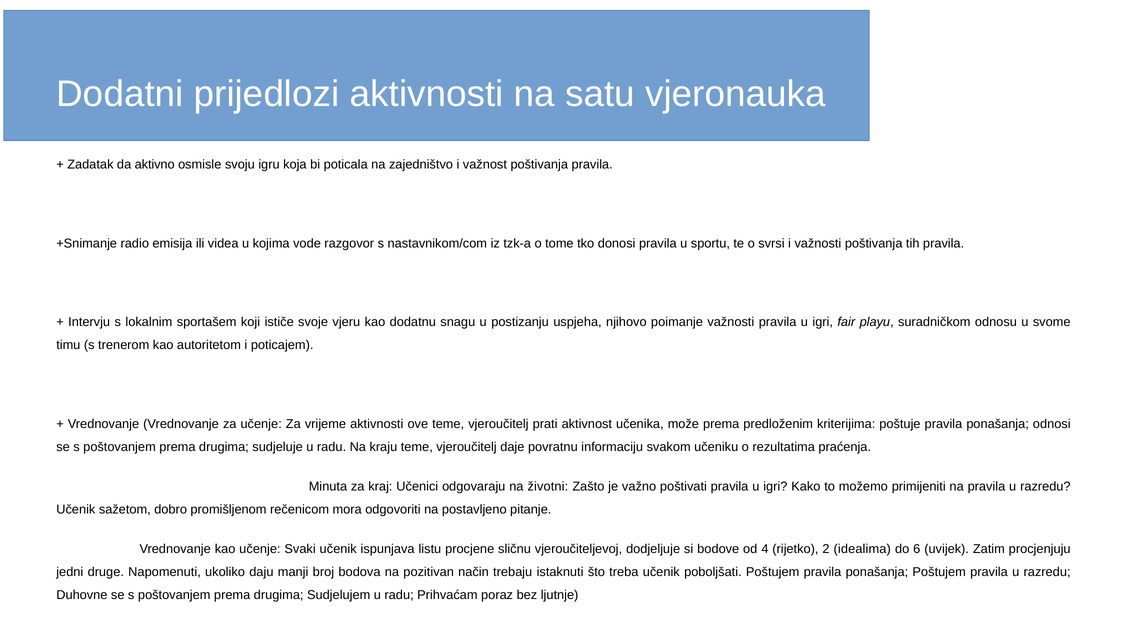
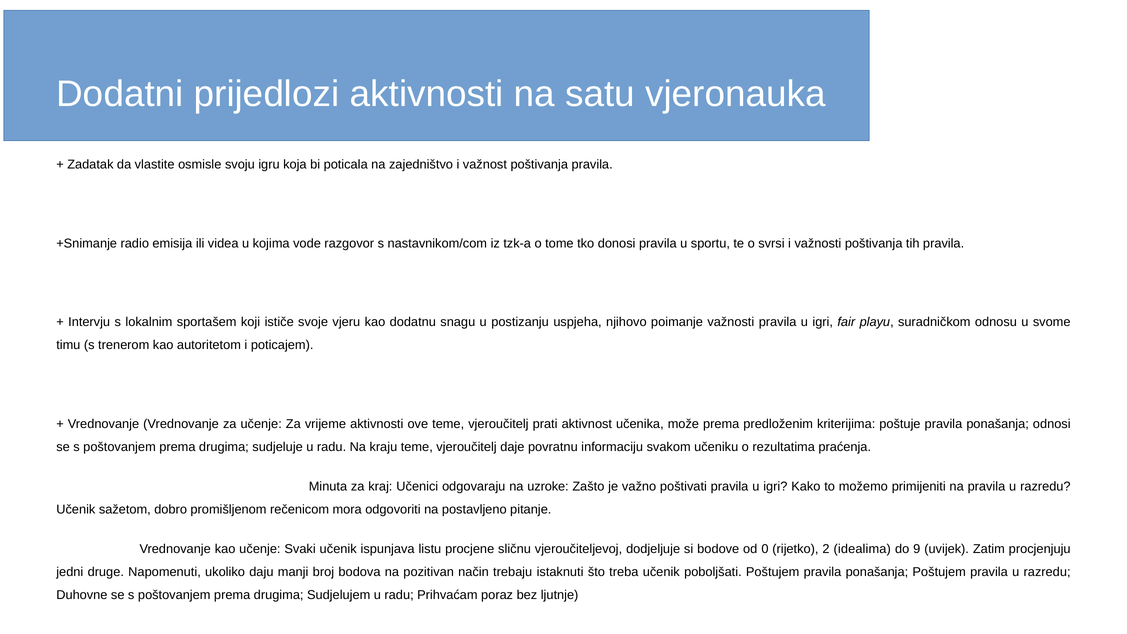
aktivno: aktivno -> vlastite (155, 165)
životni: životni -> uzroke (548, 487)
4: 4 -> 0 (765, 549)
6: 6 -> 9 (917, 549)
